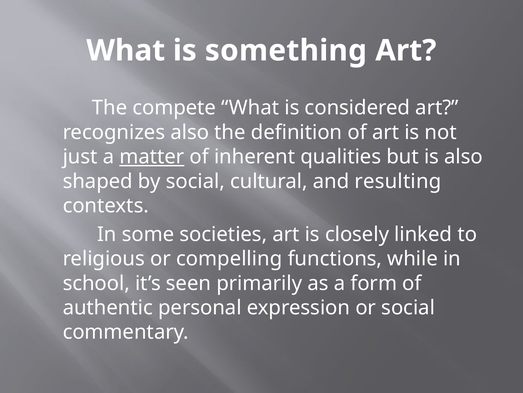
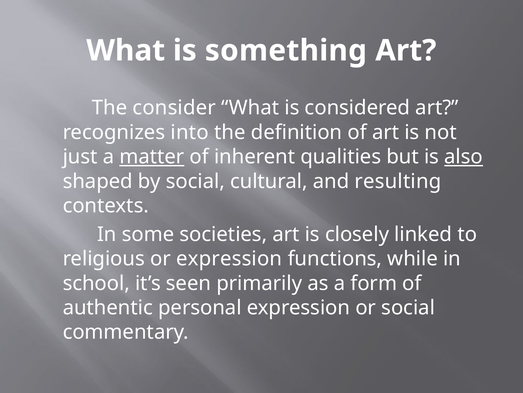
compete: compete -> consider (174, 108)
recognizes also: also -> into (190, 132)
also underline: none -> present (464, 157)
or compelling: compelling -> expression (229, 258)
